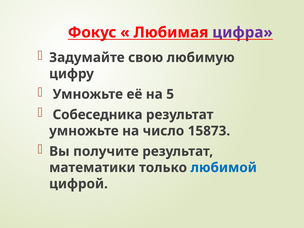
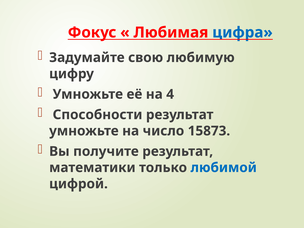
цифра colour: purple -> blue (243, 32)
5: 5 -> 4 (170, 94)
Собеседника: Собеседника -> Способности (98, 115)
